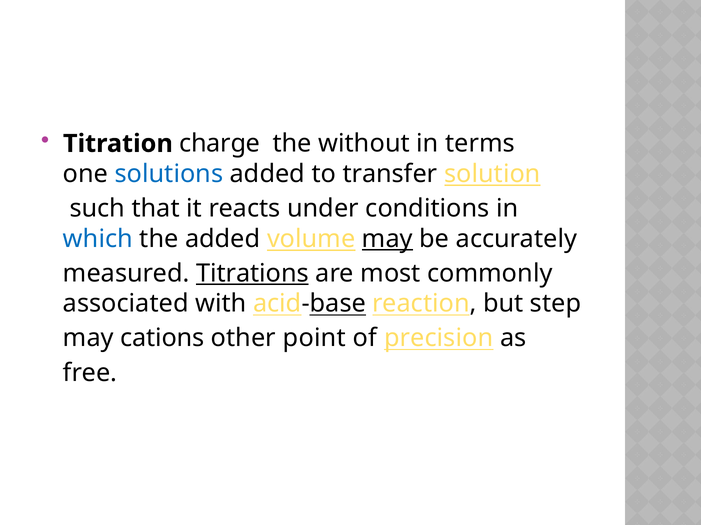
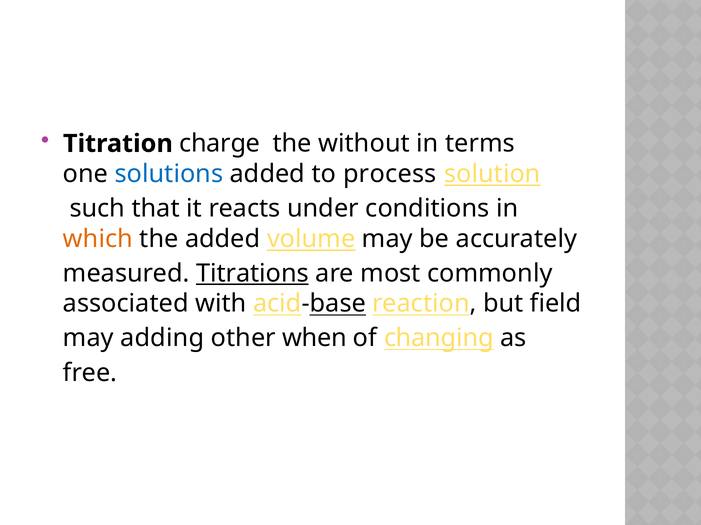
transfer: transfer -> process (390, 174)
which colour: blue -> orange (98, 239)
may underline: present -> none (387, 239)
step: step -> field (556, 304)
cations: cations -> adding (162, 339)
point: point -> when (315, 339)
precision: precision -> changing (439, 339)
